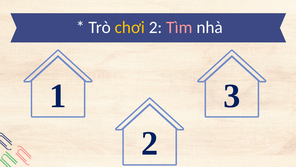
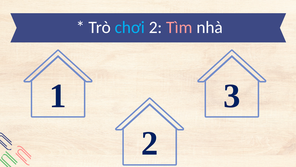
chơi colour: yellow -> light blue (130, 27)
